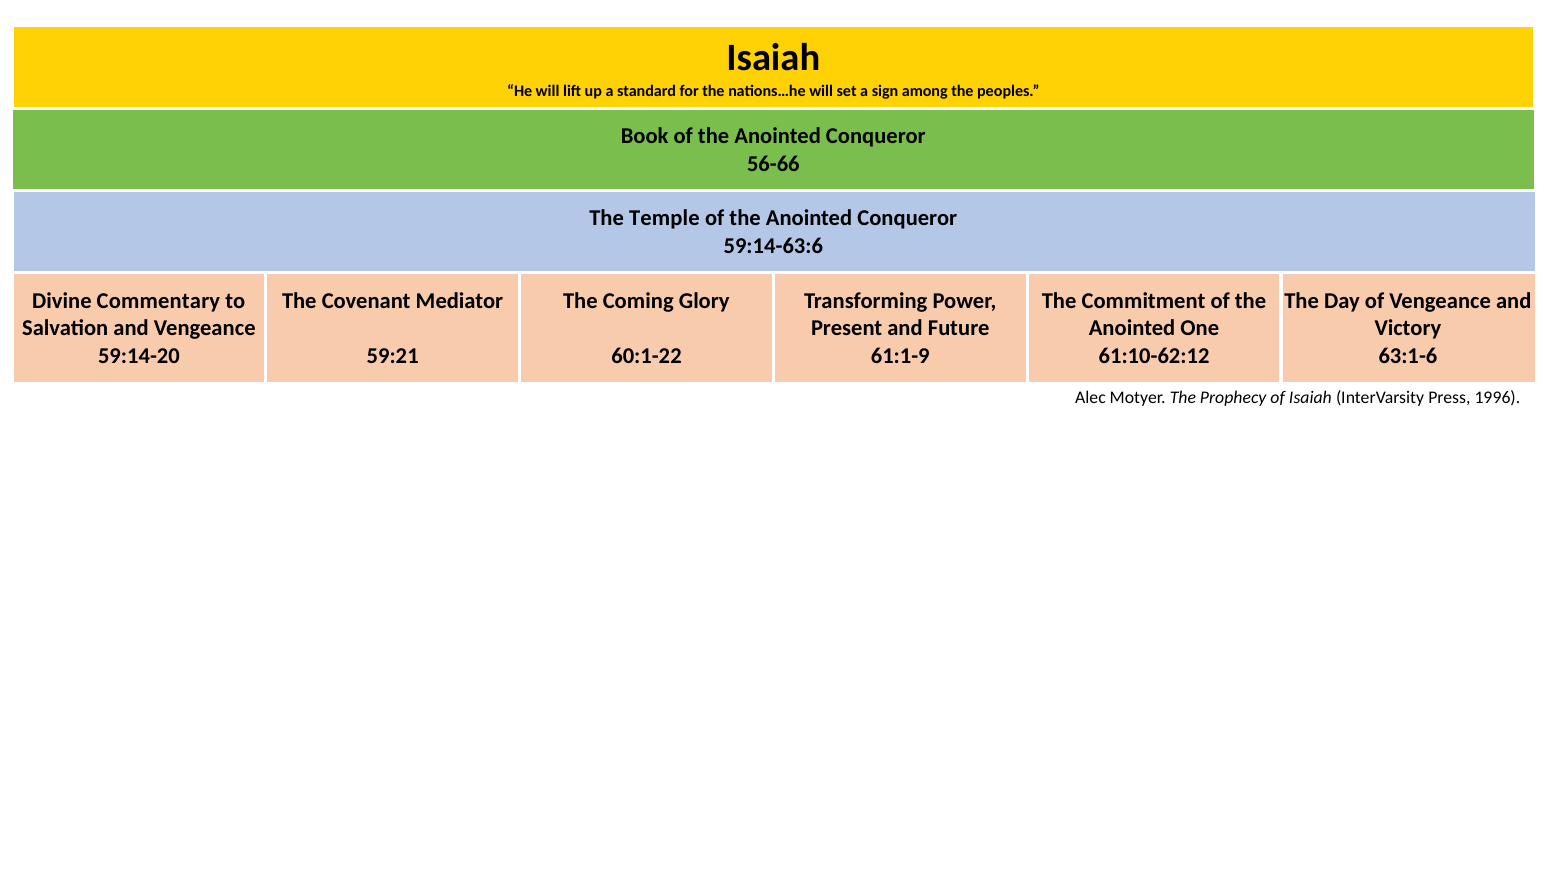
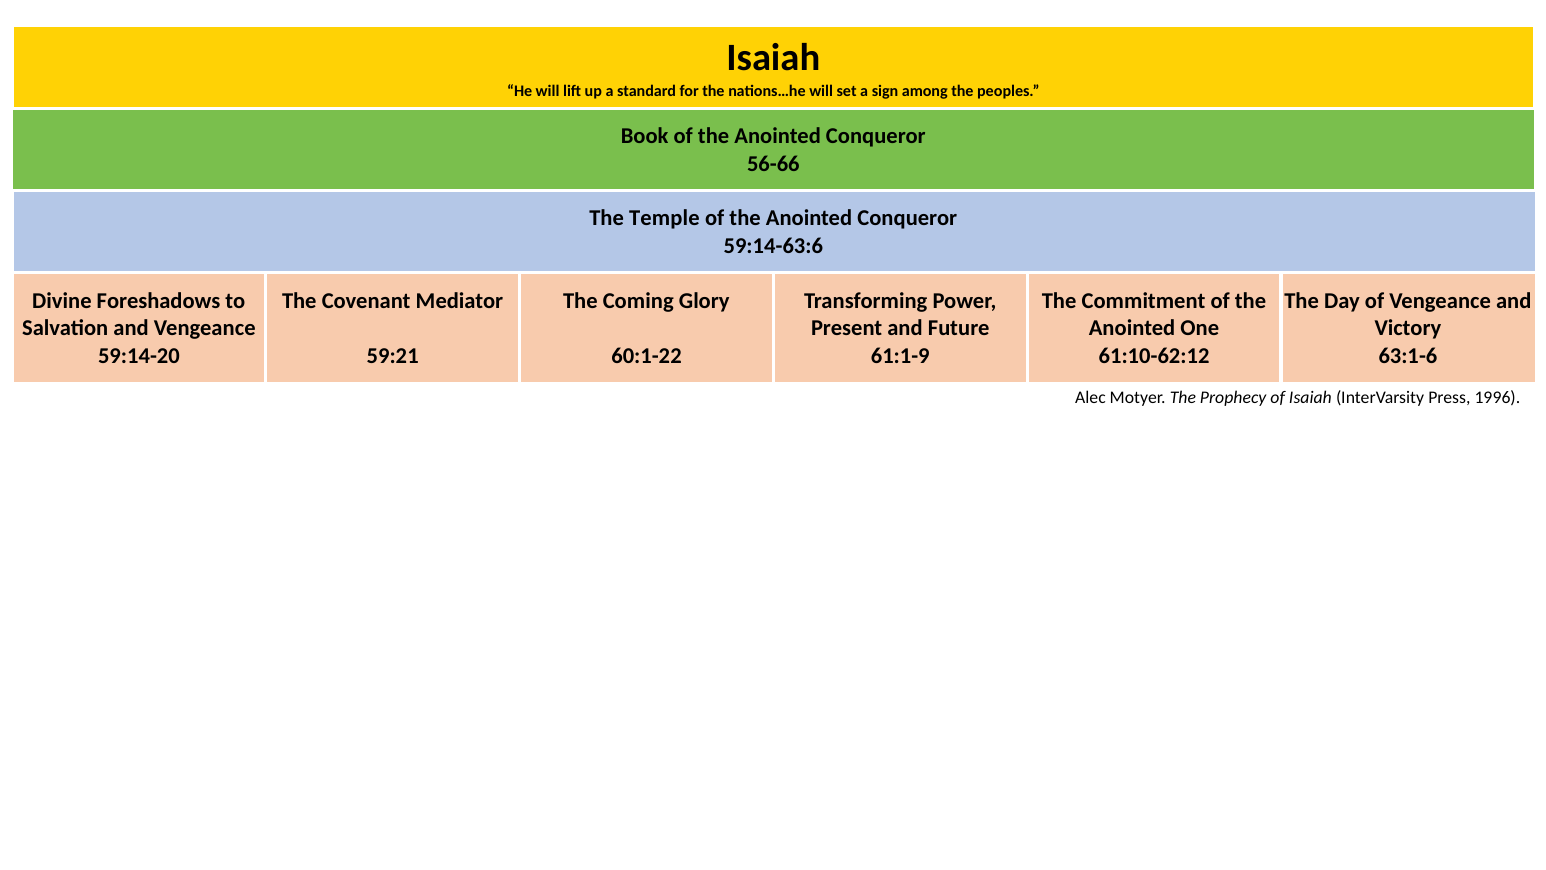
Commentary: Commentary -> Foreshadows (159, 301)
